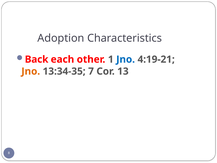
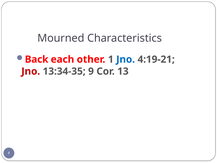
Adoption: Adoption -> Mourned (61, 38)
Jno colour: orange -> red (31, 71)
7: 7 -> 9 (91, 71)
